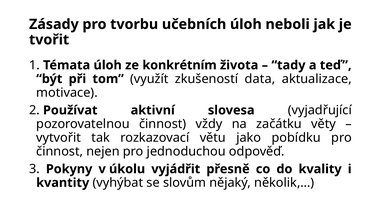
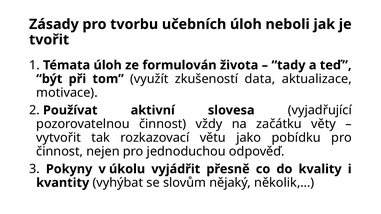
konkrétním: konkrétním -> formulován (179, 65)
